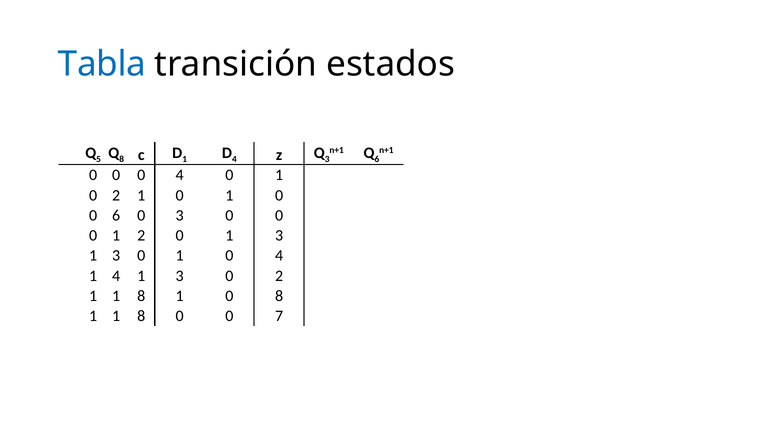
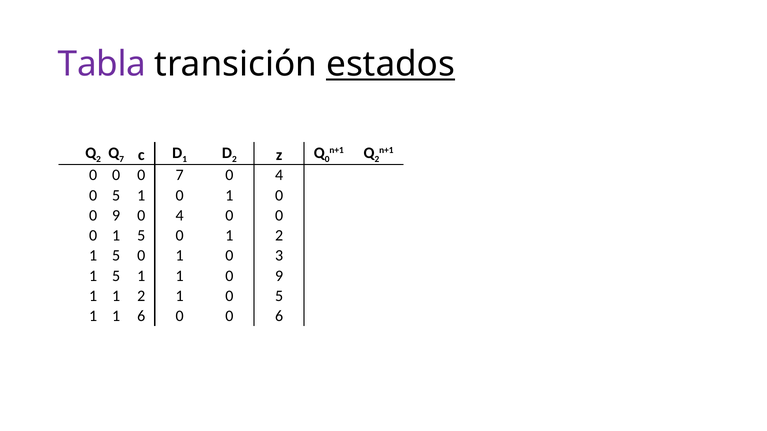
Tabla colour: blue -> purple (102, 64)
estados underline: none -> present (391, 64)
5: 5 -> 2 (99, 159)
8: 8 -> 7 (122, 159)
4: 4 -> 2 (234, 159)
3: 3 -> 0 (327, 159)
6: 6 -> 2 (377, 159)
0 0 4: 4 -> 7 (180, 175)
1: 1 -> 4 (279, 175)
2: 2 -> 5 (116, 195)
6: 6 -> 9 (116, 216)
3: 3 -> 4 (180, 216)
0 1 2: 2 -> 5 (141, 236)
0 1 3: 3 -> 2 (279, 236)
3: 3 -> 5 (116, 256)
1 0 4: 4 -> 3 (279, 256)
4: 4 -> 5 (116, 276)
3: 3 -> 1 (180, 276)
2: 2 -> 9 (279, 276)
8: 8 -> 2 (141, 296)
1 0 8: 8 -> 5 (279, 296)
8: 8 -> 6 (141, 317)
0 7: 7 -> 6 (279, 317)
